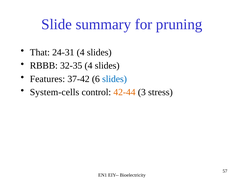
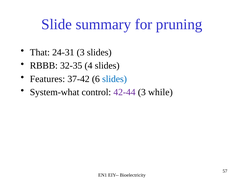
24-31 4: 4 -> 3 (81, 52)
System-cells: System-cells -> System-what (55, 92)
42-44 colour: orange -> purple (124, 92)
stress: stress -> while (160, 92)
